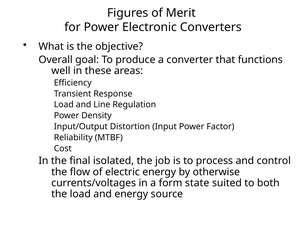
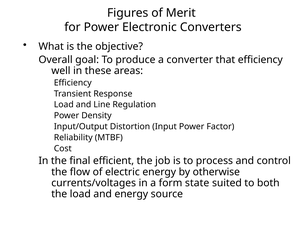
that functions: functions -> efficiency (260, 60)
isolated: isolated -> efficient (114, 161)
